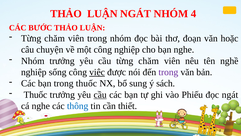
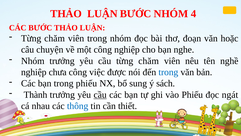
LUẬN NGÁT: NGÁT -> BƯỚC (136, 14)
sống: sống -> chưa (58, 72)
việc underline: present -> none (97, 72)
trong colour: purple -> blue (168, 72)
trong thuốc: thuốc -> phiếu (86, 83)
Thuốc: Thuốc -> Thành (35, 94)
cá nghe: nghe -> nhau (41, 106)
